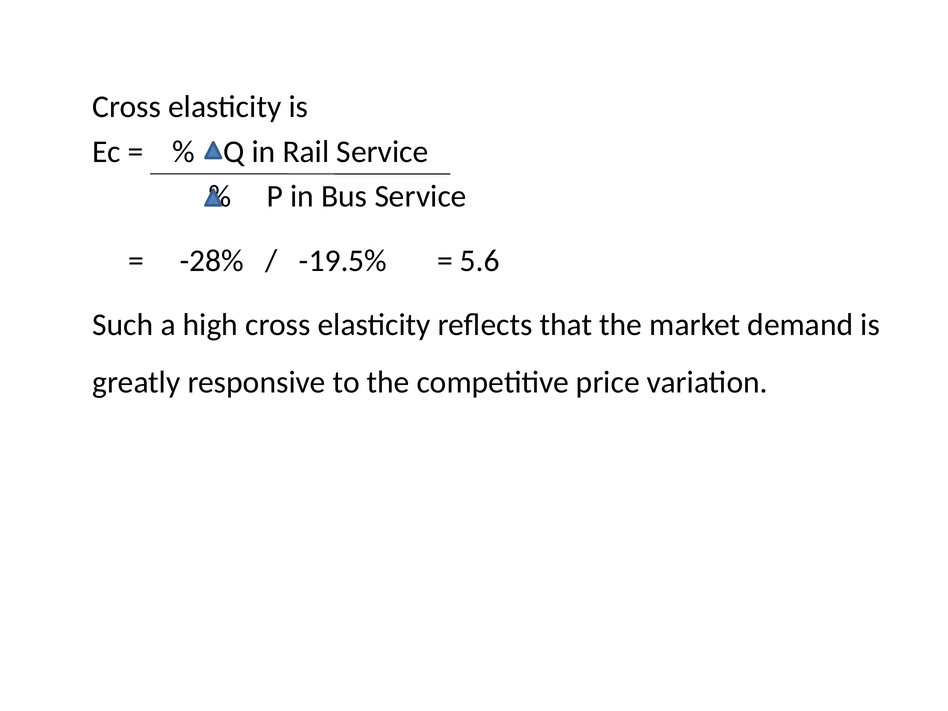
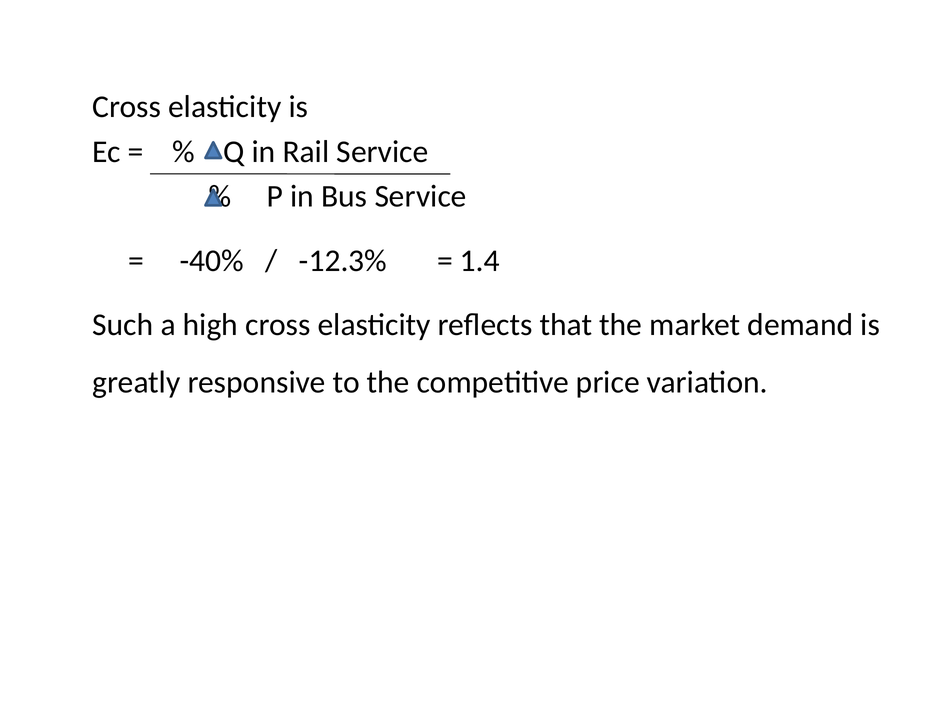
-28%: -28% -> -40% (212, 261)
-19.5%: -19.5% -> -12.3% (343, 261)
5.6: 5.6 -> 1.4 (480, 261)
